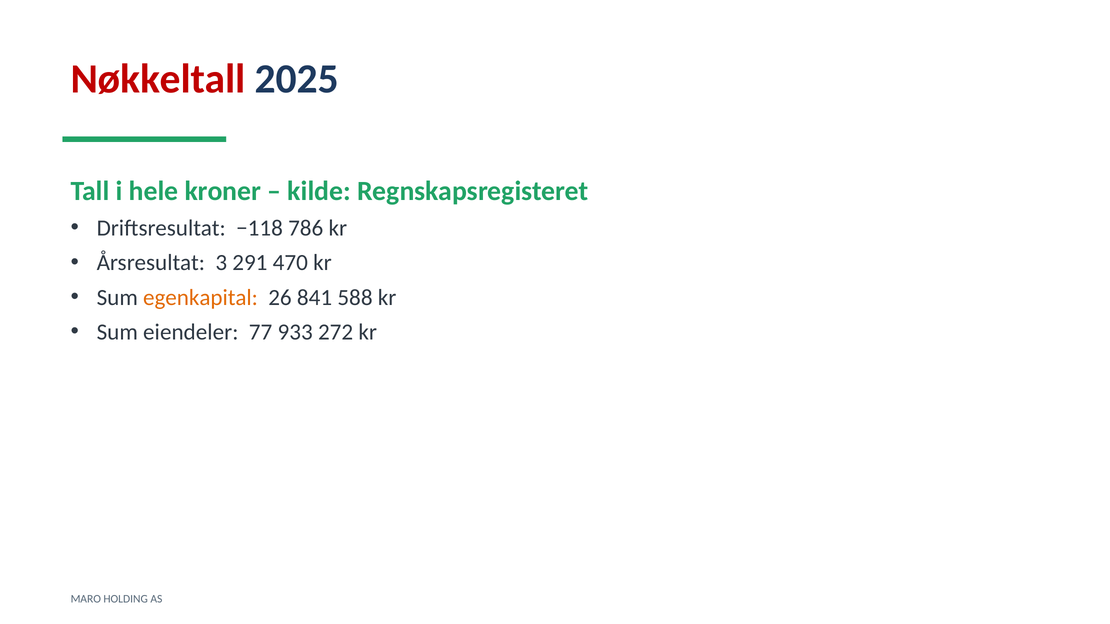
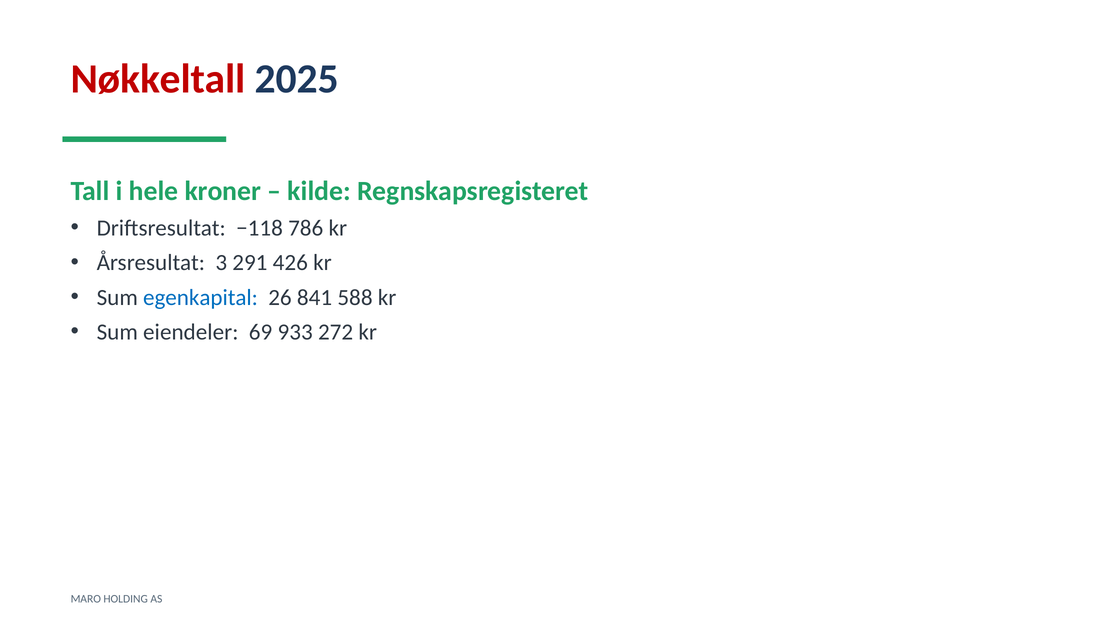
470: 470 -> 426 (290, 263)
egenkapital colour: orange -> blue (200, 298)
77: 77 -> 69 (261, 332)
